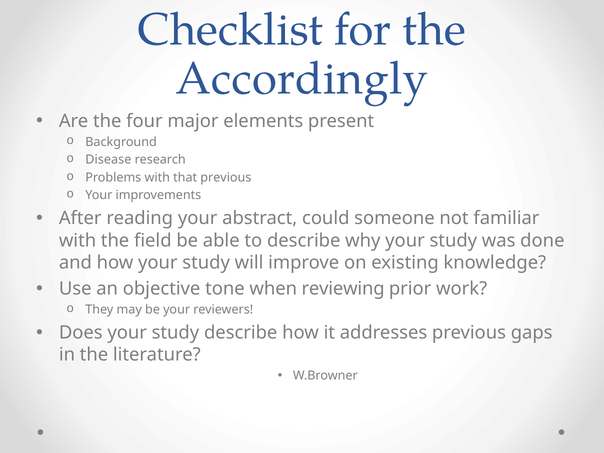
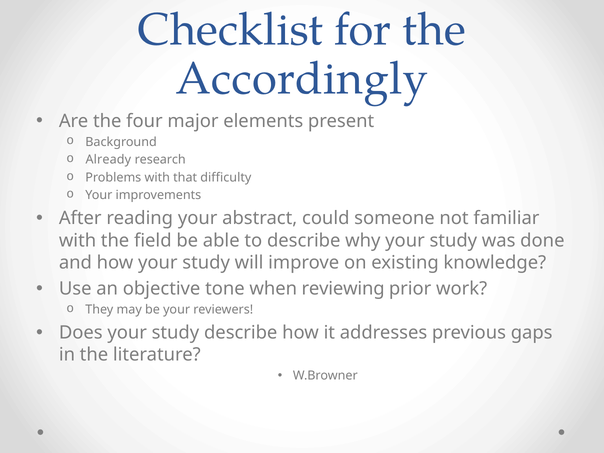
Disease: Disease -> Already (108, 160)
that previous: previous -> difficulty (226, 178)
